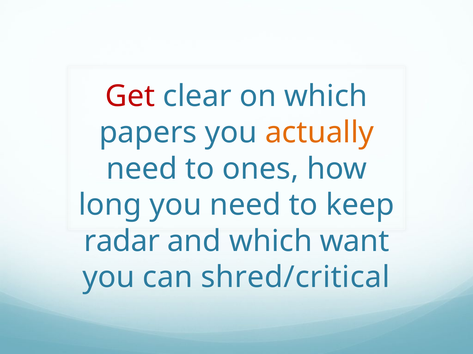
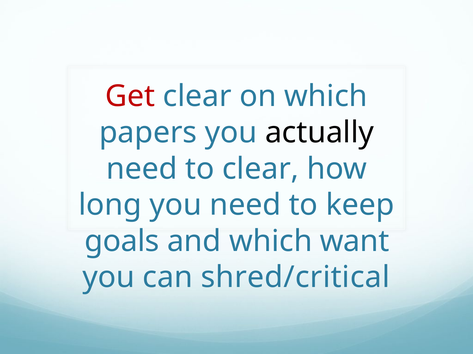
actually colour: orange -> black (320, 133)
to ones: ones -> clear (261, 169)
radar: radar -> goals (122, 242)
